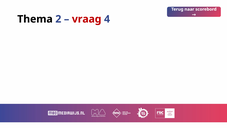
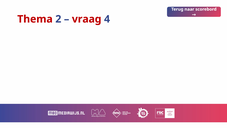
Thema colour: black -> red (35, 19)
